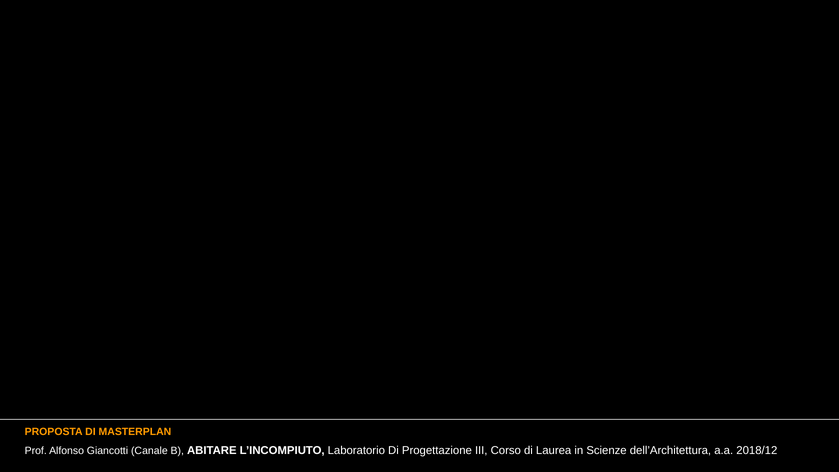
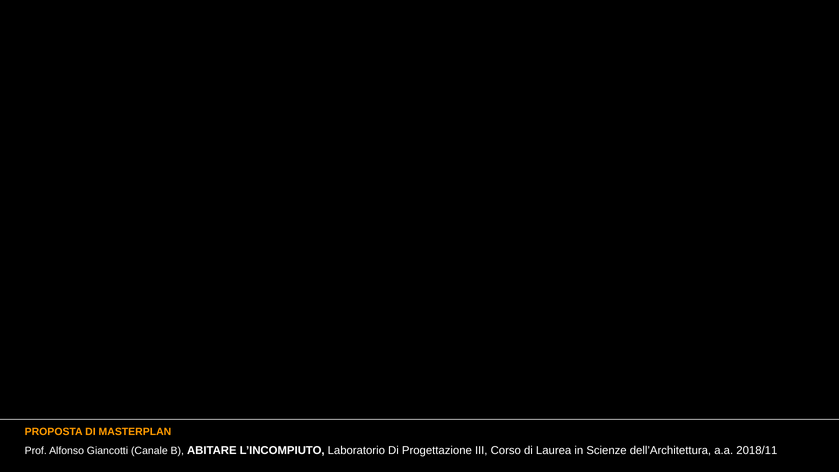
2018/12: 2018/12 -> 2018/11 (757, 451)
